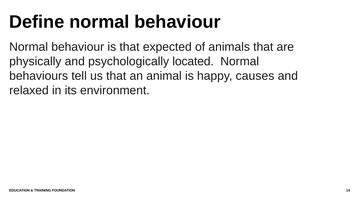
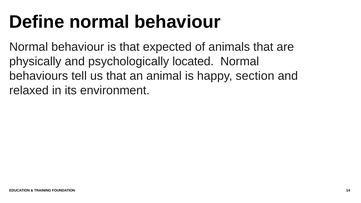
causes: causes -> section (255, 76)
